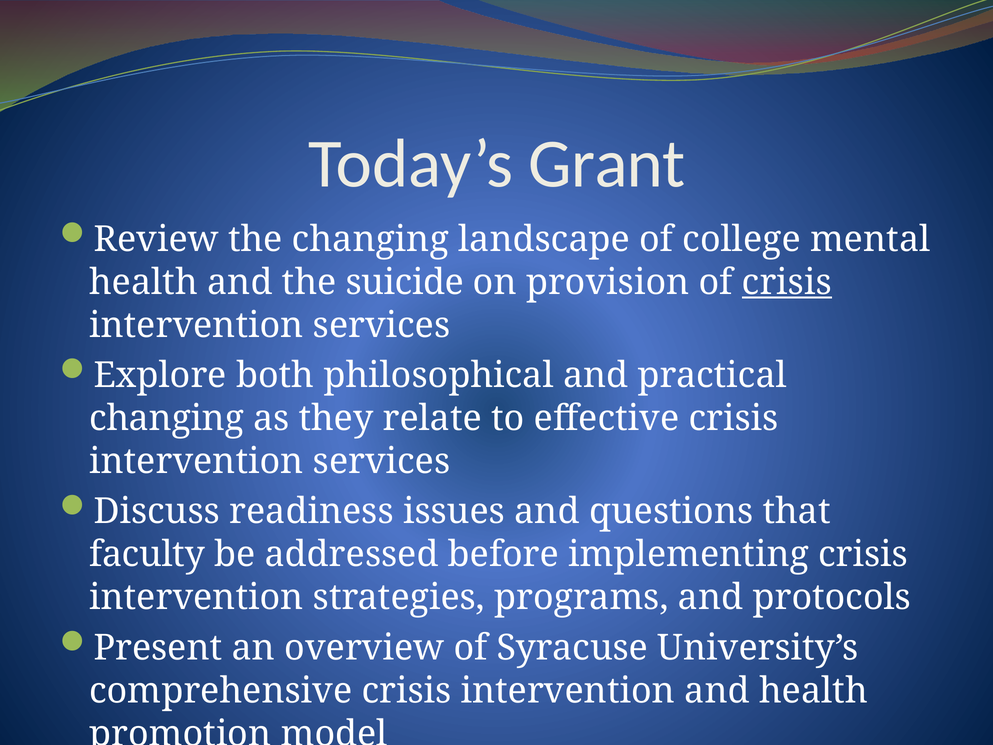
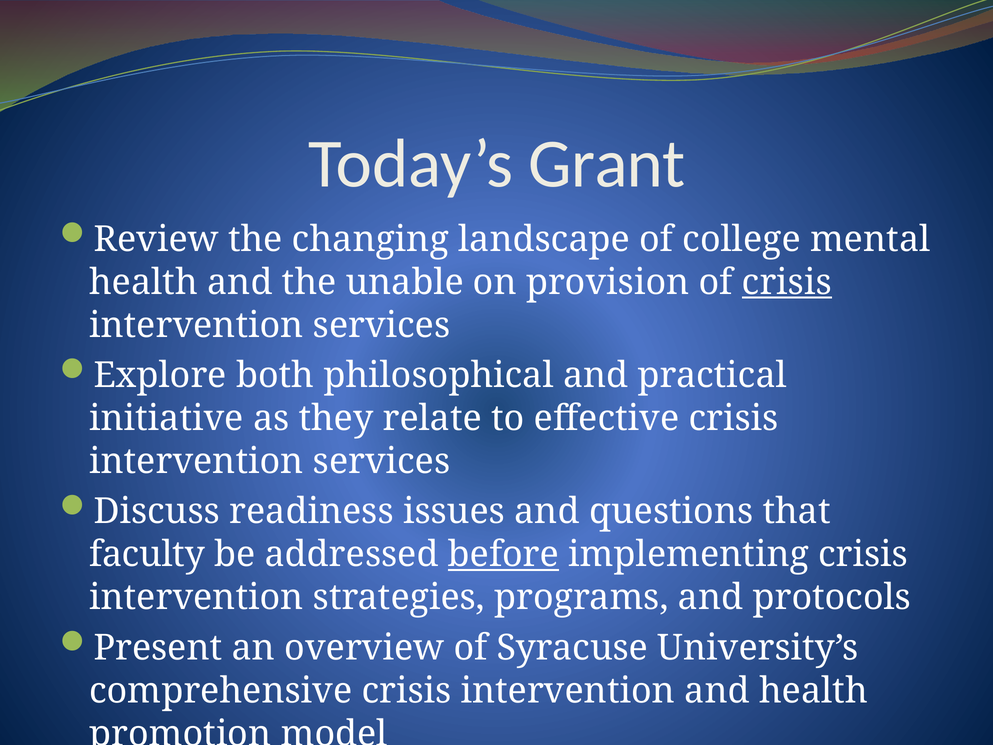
suicide: suicide -> unable (405, 282)
changing: changing -> initiative (166, 418)
before underline: none -> present (503, 554)
